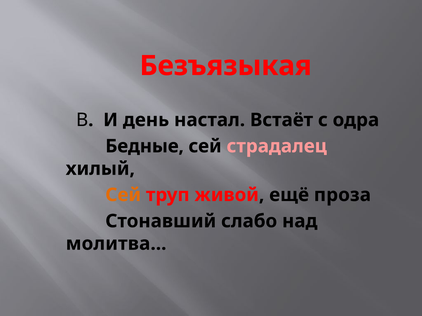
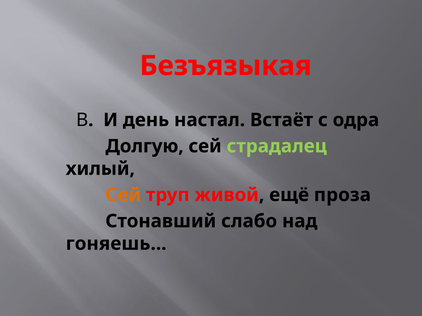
Бедные: Бедные -> Долгую (144, 146)
страдалец colour: pink -> light green (277, 146)
молитва…: молитва… -> гоняешь… (116, 244)
